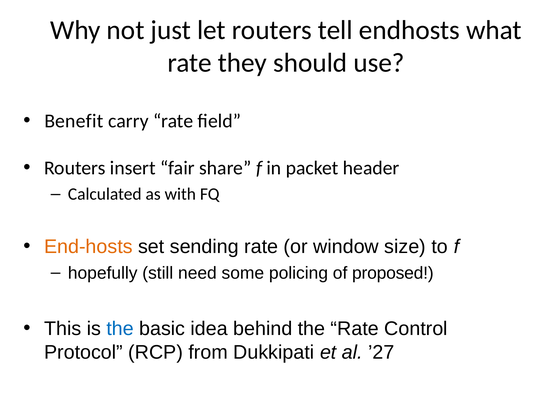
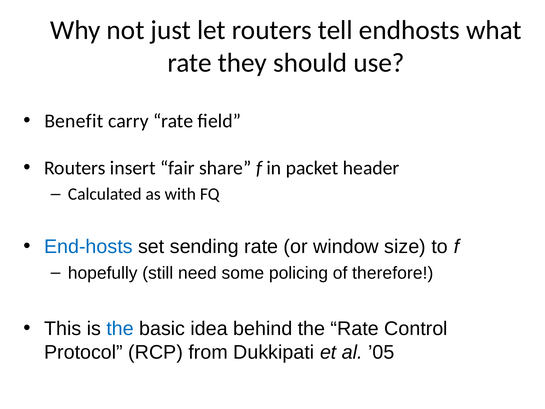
End-hosts colour: orange -> blue (88, 246)
proposed: proposed -> therefore (393, 273)
’27: ’27 -> ’05 (381, 352)
